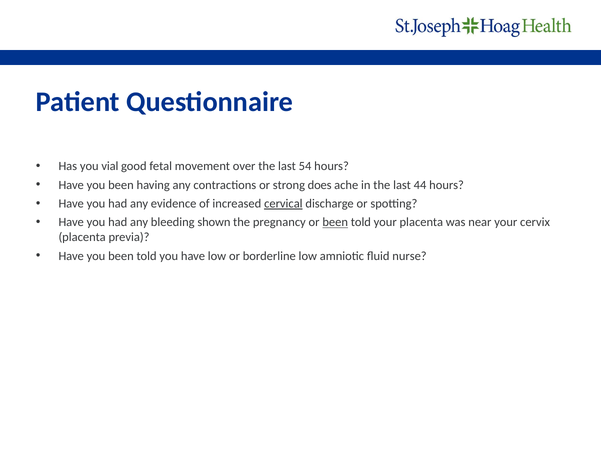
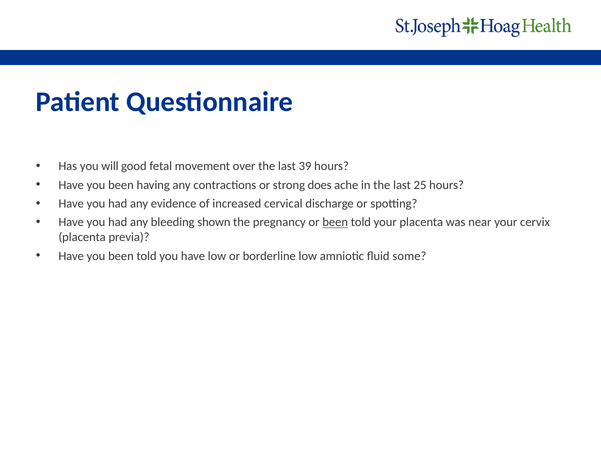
vial: vial -> will (110, 167)
54: 54 -> 39 (305, 167)
44: 44 -> 25 (420, 185)
cervical underline: present -> none (283, 204)
nurse: nurse -> some (409, 256)
